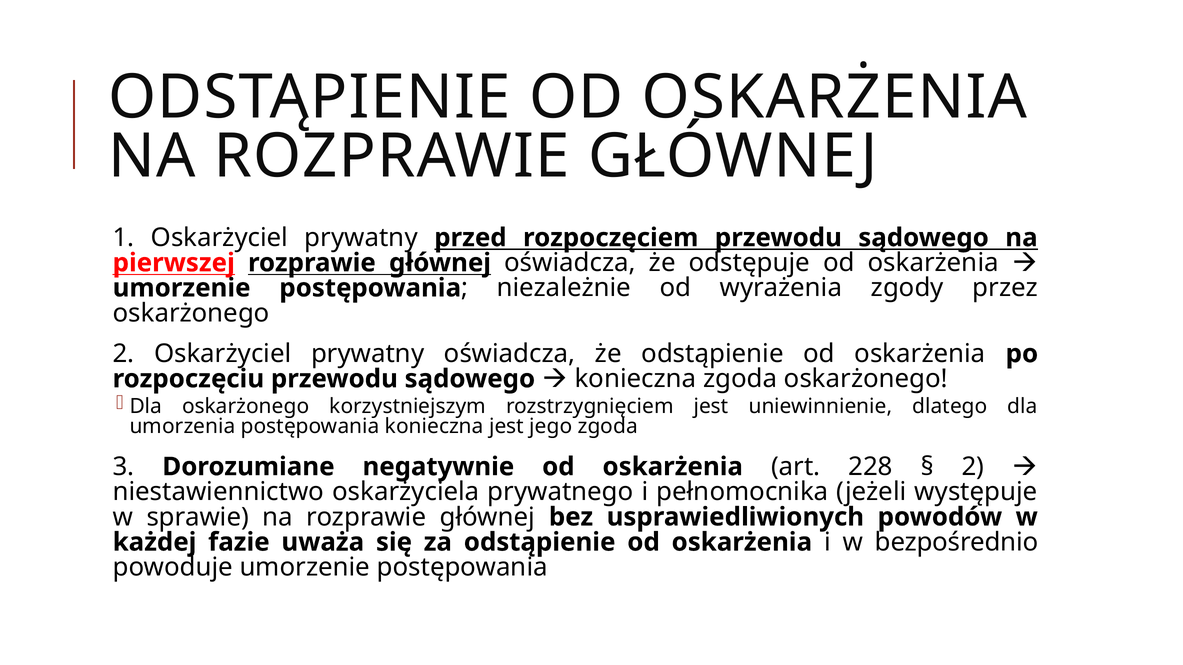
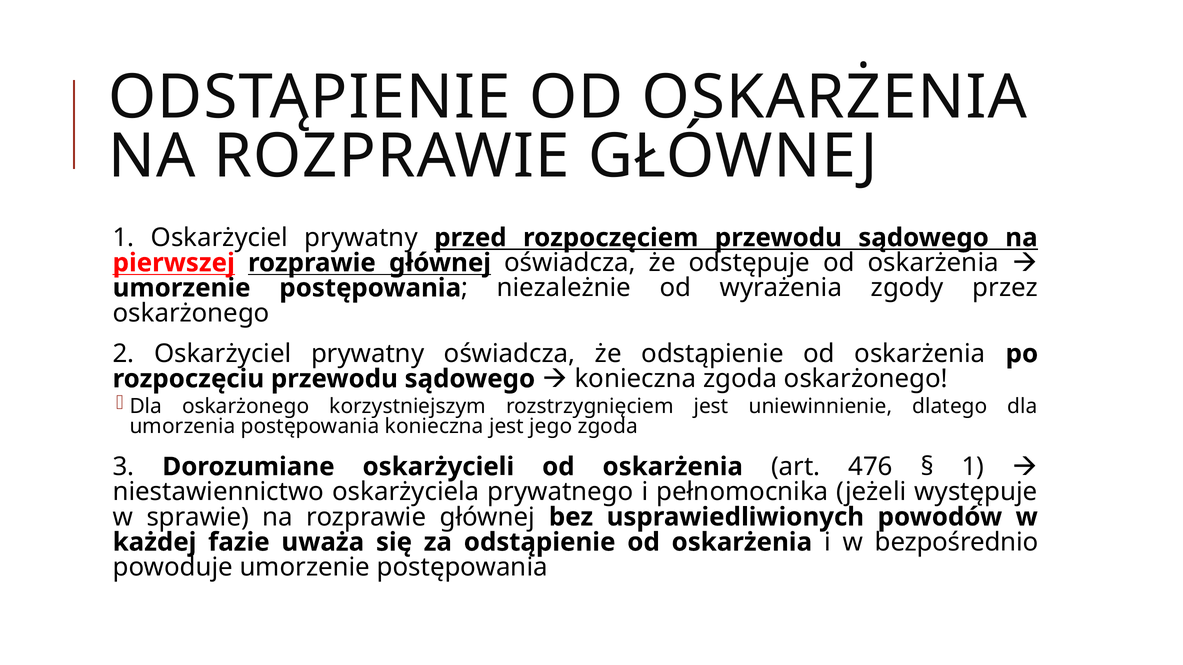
negatywnie: negatywnie -> oskarżycieli (438, 467)
228: 228 -> 476 (870, 467)
2: 2 -> 1 (973, 467)
